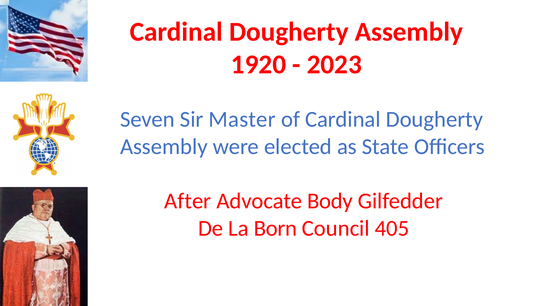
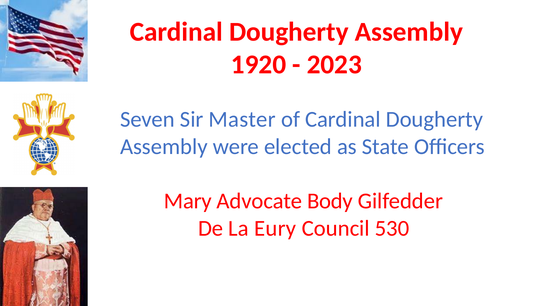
After: After -> Mary (188, 201)
Born: Born -> Eury (275, 229)
405: 405 -> 530 (392, 229)
